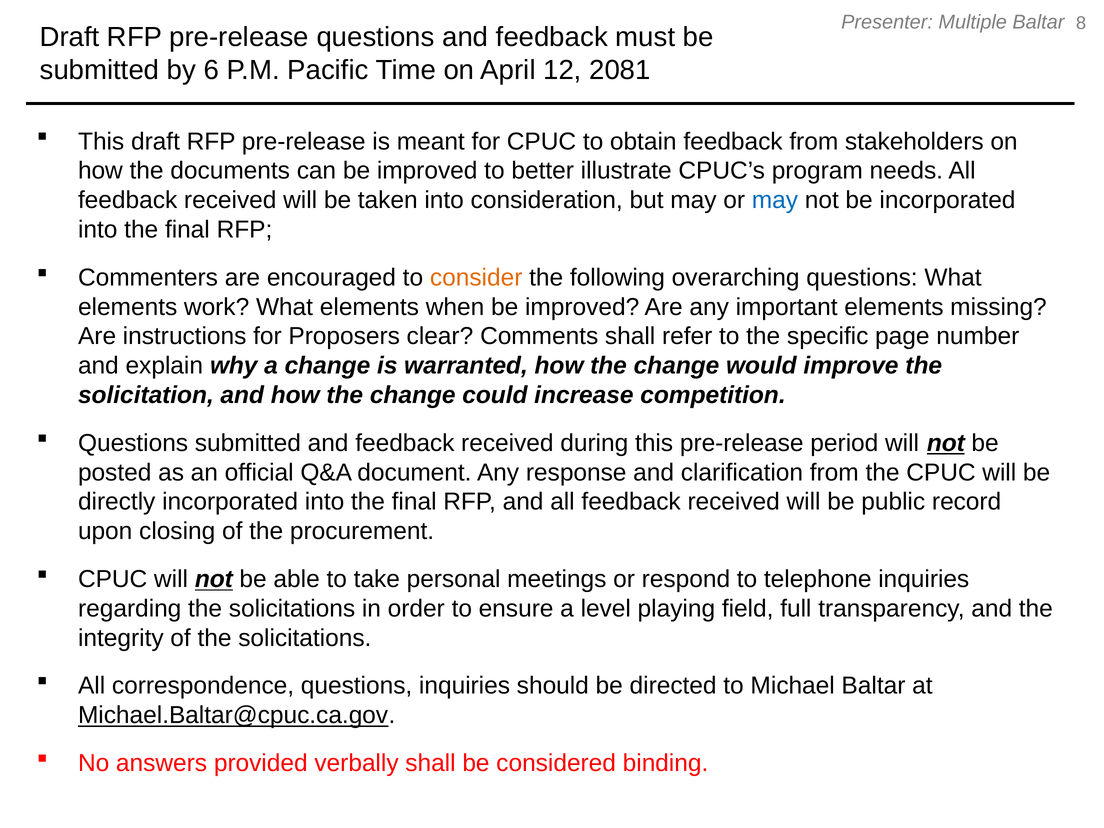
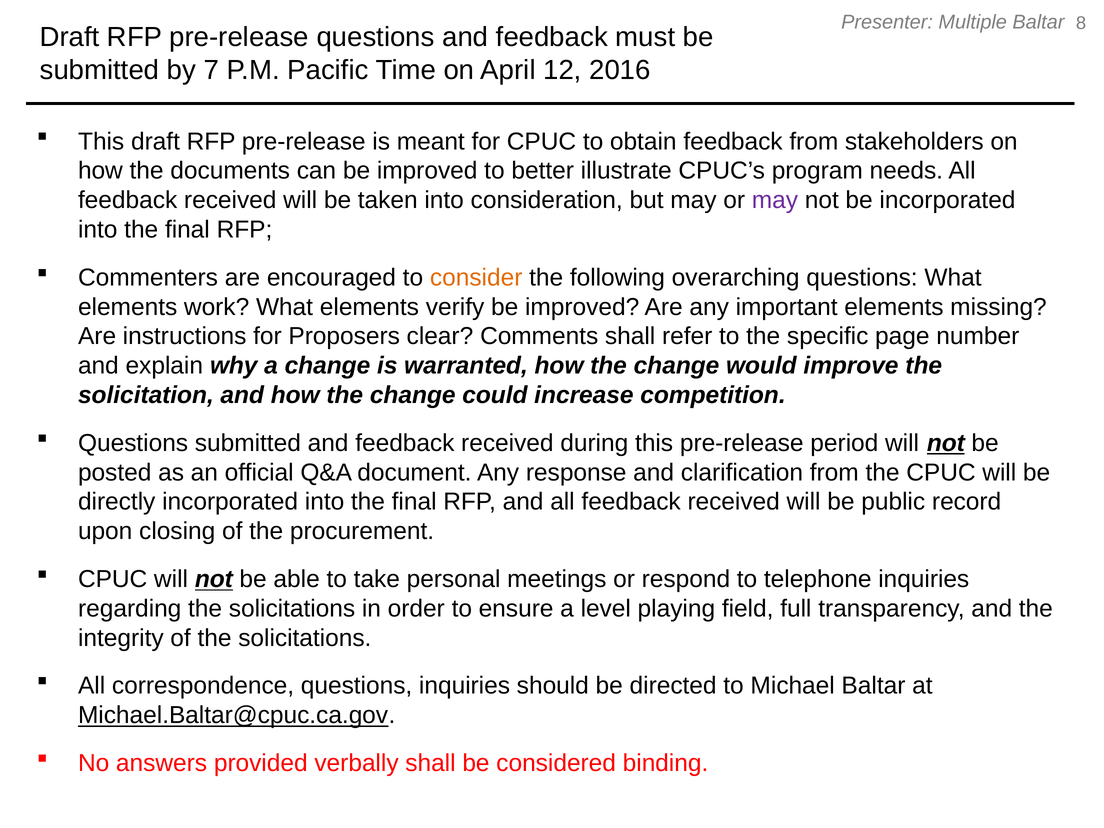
6: 6 -> 7 (211, 70)
2081: 2081 -> 2016 (620, 70)
may colour: blue -> purple (775, 200)
when: when -> verify (455, 307)
